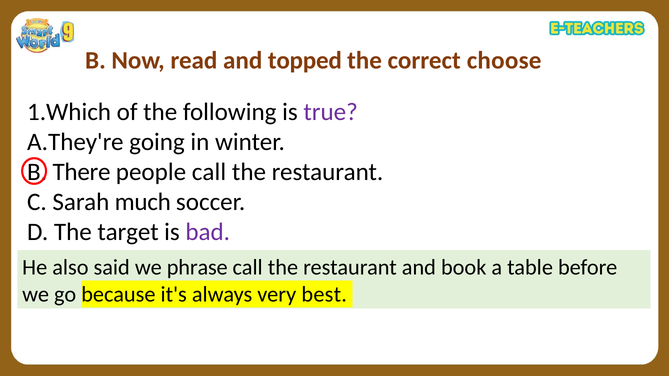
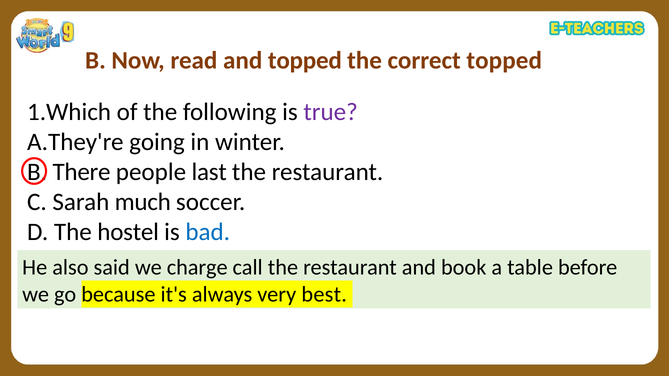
correct choose: choose -> topped (504, 60)
people call: call -> last (209, 172)
target: target -> hostel (128, 232)
bad colour: purple -> blue (208, 232)
phrase: phrase -> charge (197, 268)
